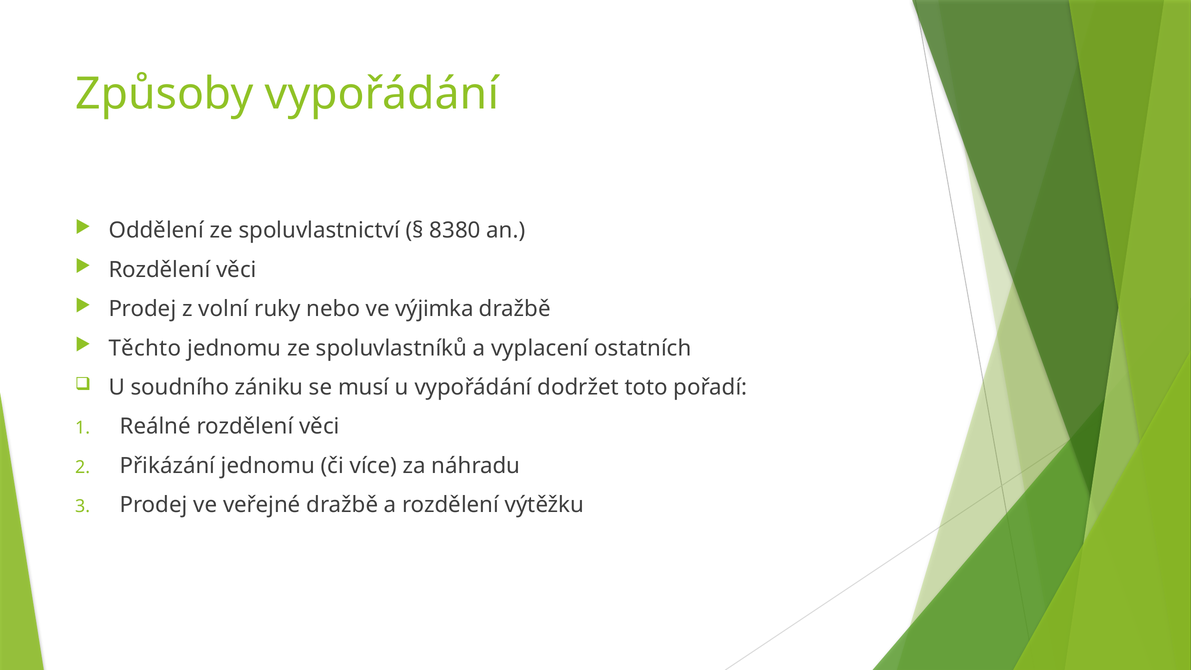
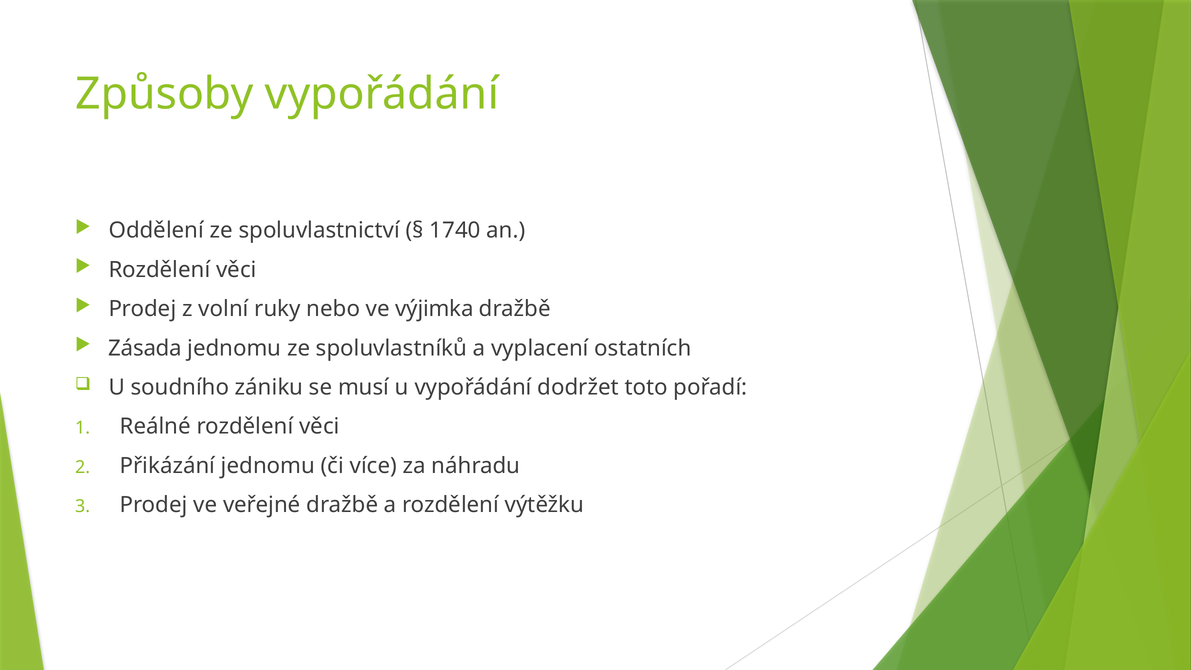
8380: 8380 -> 1740 (455, 230)
Těchto: Těchto -> Zásada (145, 348)
